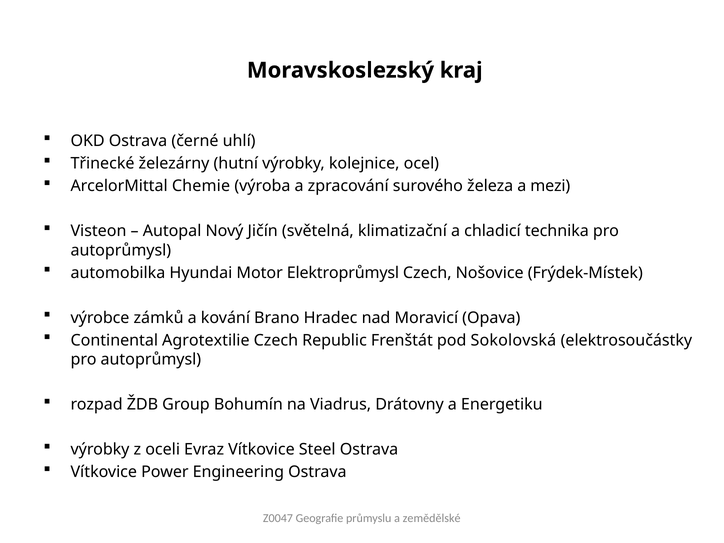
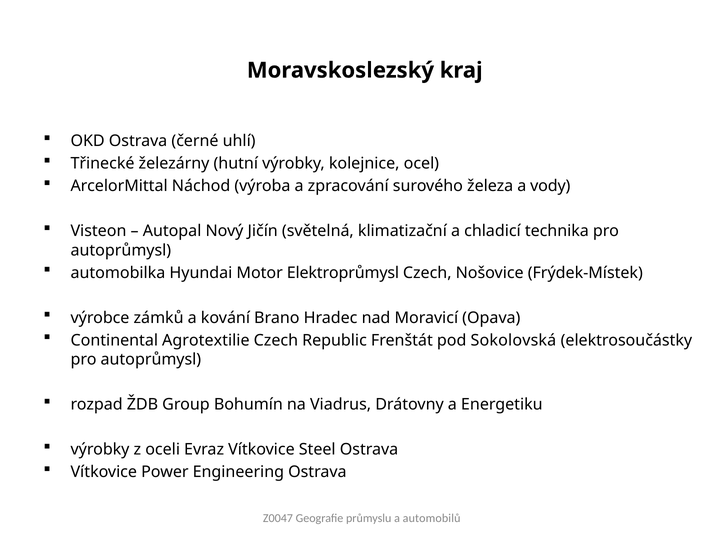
Chemie: Chemie -> Náchod (201, 186)
mezi: mezi -> vody (550, 186)
zemědělské: zemědělské -> automobilů (432, 518)
